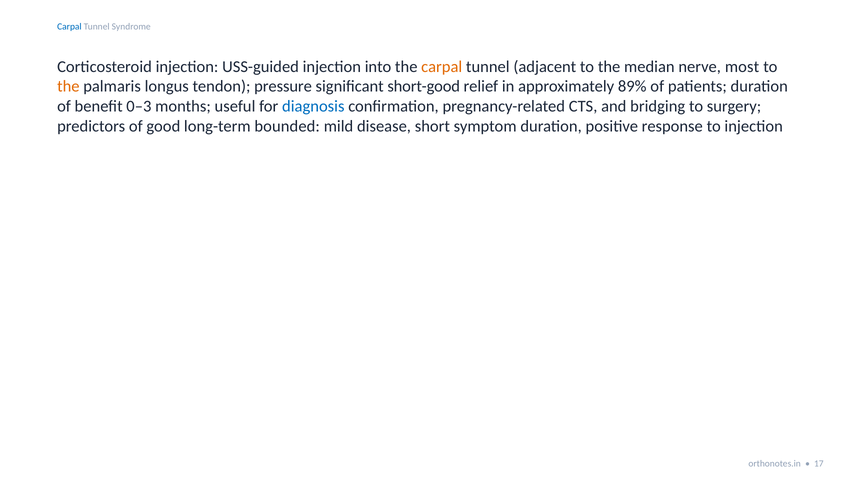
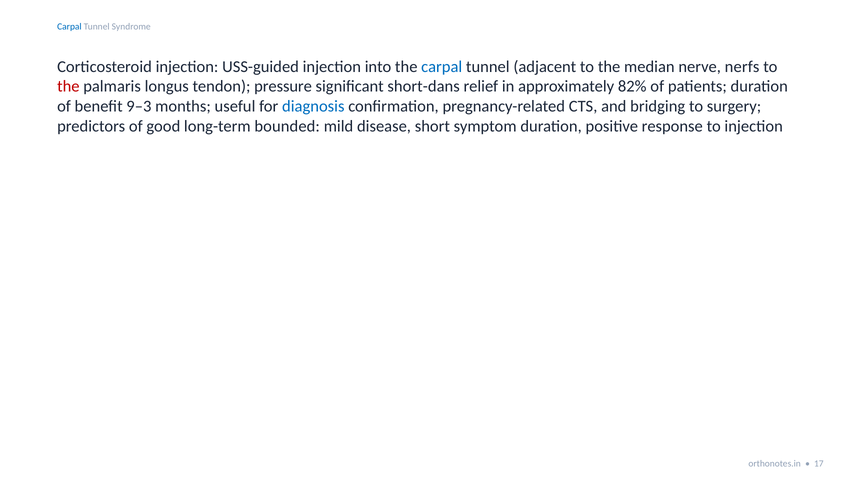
carpal colour: orange -> blue (442, 67)
most: most -> nerfs (742, 67)
the colour: orange -> red (68, 87)
short-good: short-good -> short-dans (424, 87)
89%: 89% -> 82% (632, 87)
0–3: 0–3 -> 9–3 (139, 106)
